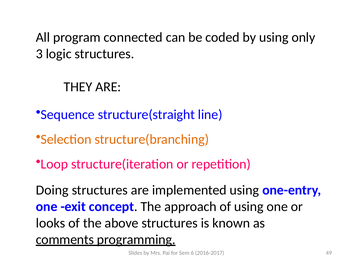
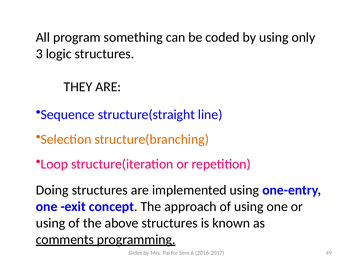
connected: connected -> something (133, 37)
looks: looks -> using (51, 223)
